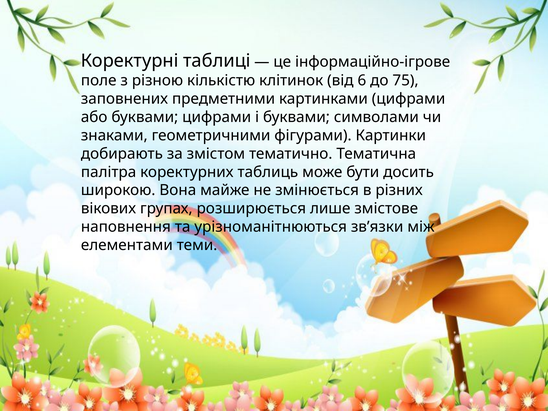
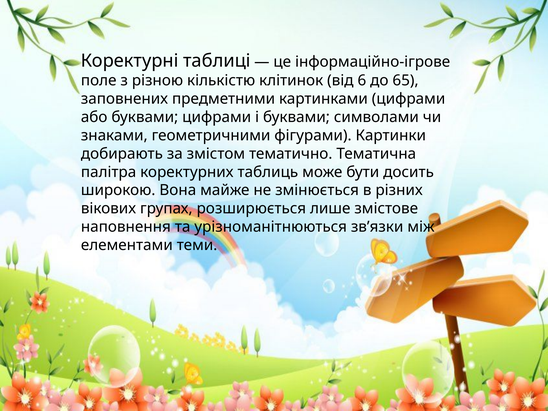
75: 75 -> 65 (406, 81)
